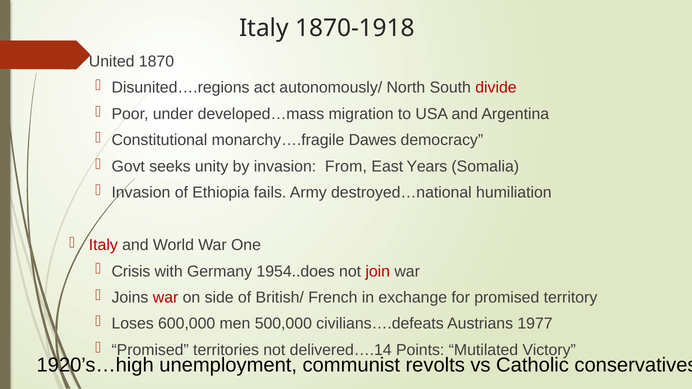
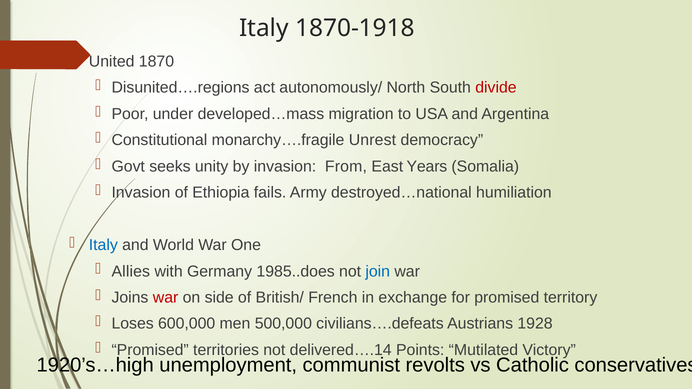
Dawes: Dawes -> Unrest (372, 140)
Italy colour: red -> blue (103, 245)
Crisis: Crisis -> Allies (131, 271)
1954..does: 1954..does -> 1985..does (296, 271)
join colour: red -> blue (378, 271)
1977: 1977 -> 1928 (535, 324)
